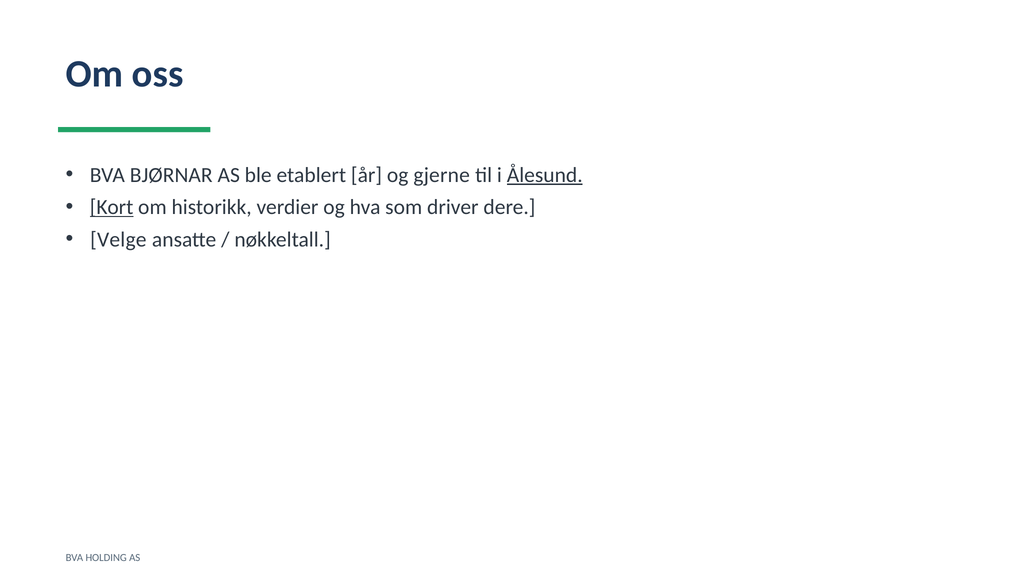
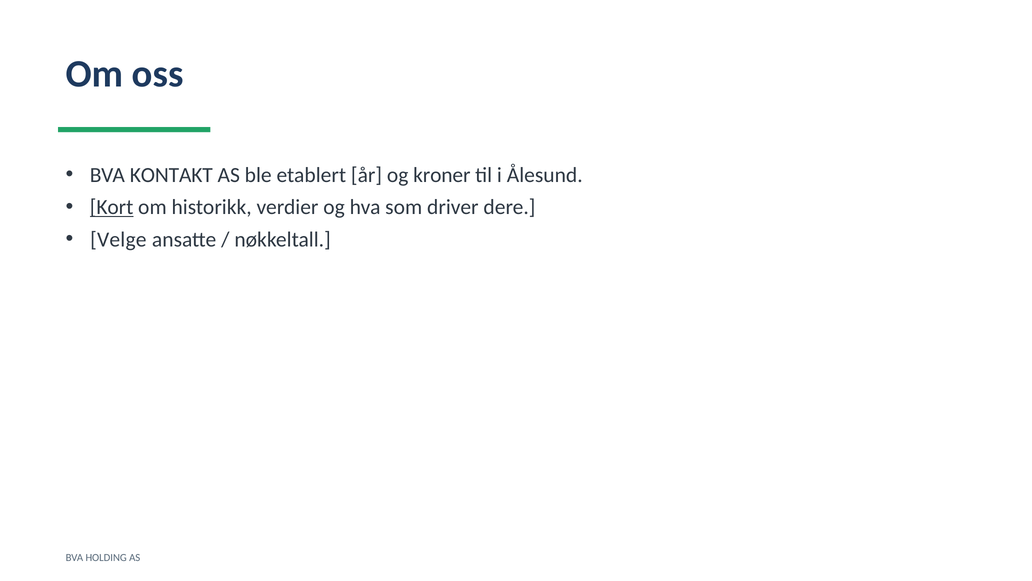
BJØRNAR: BJØRNAR -> KONTAKT (171, 175)
gjerne: gjerne -> kroner (442, 175)
Ålesund underline: present -> none (545, 175)
